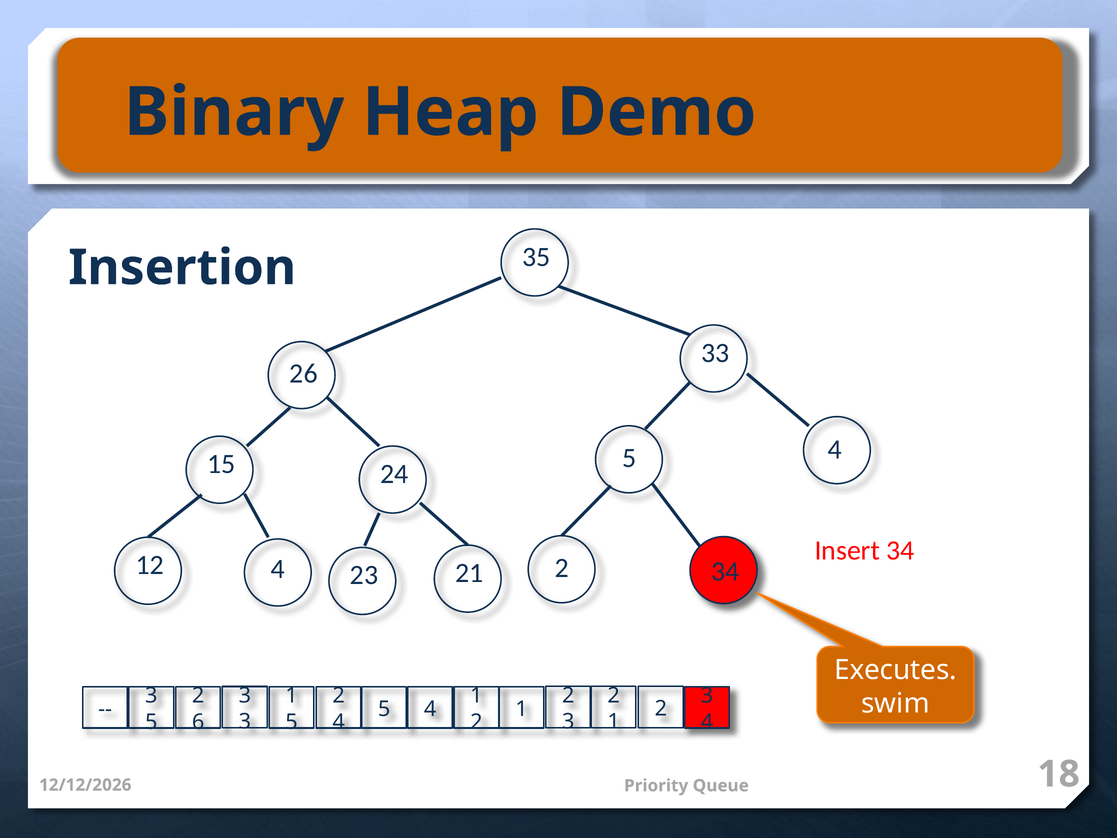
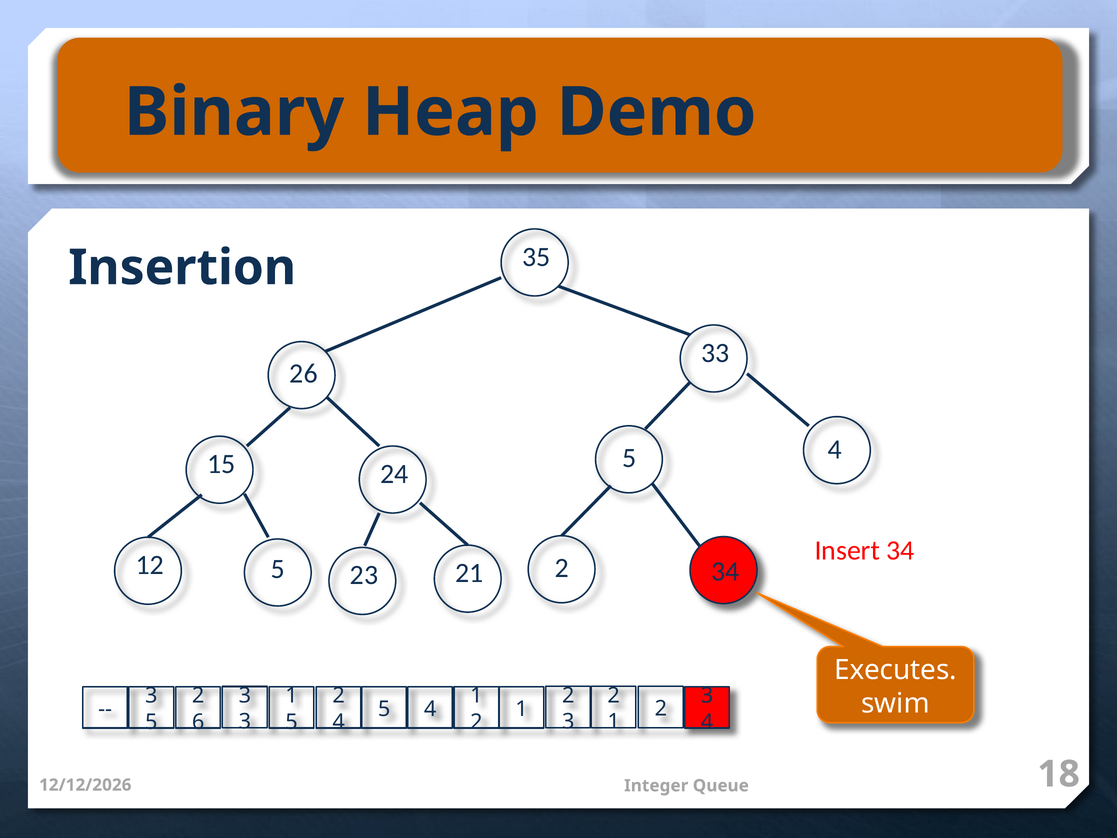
12 4: 4 -> 5 (278, 569)
Priority: Priority -> Integer (656, 785)
